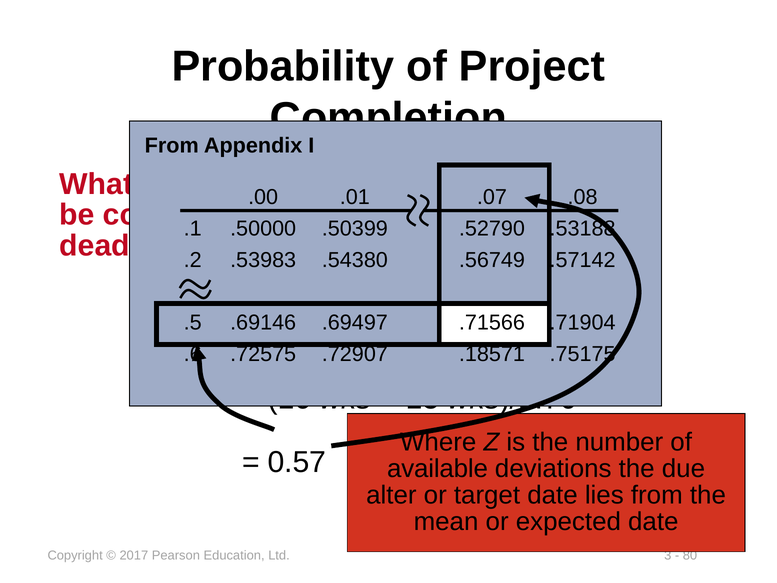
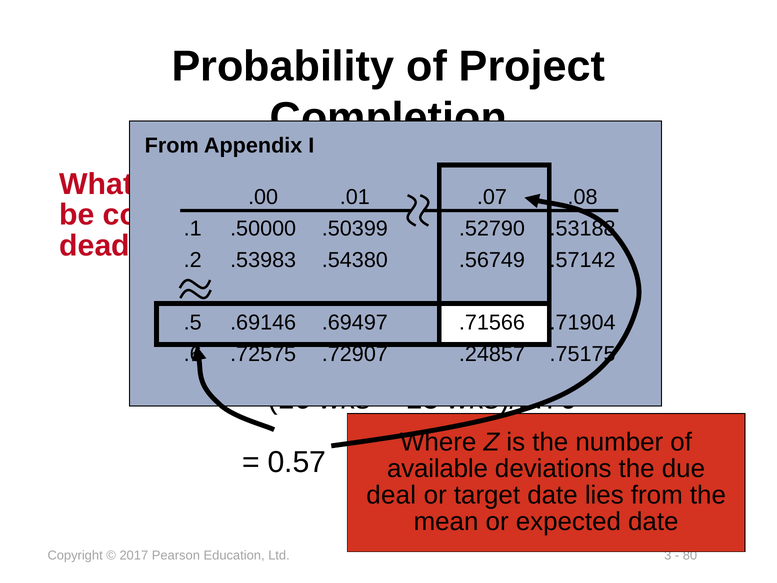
.18571: .18571 -> .24857 (492, 354)
alter: alter -> deal (391, 495)
